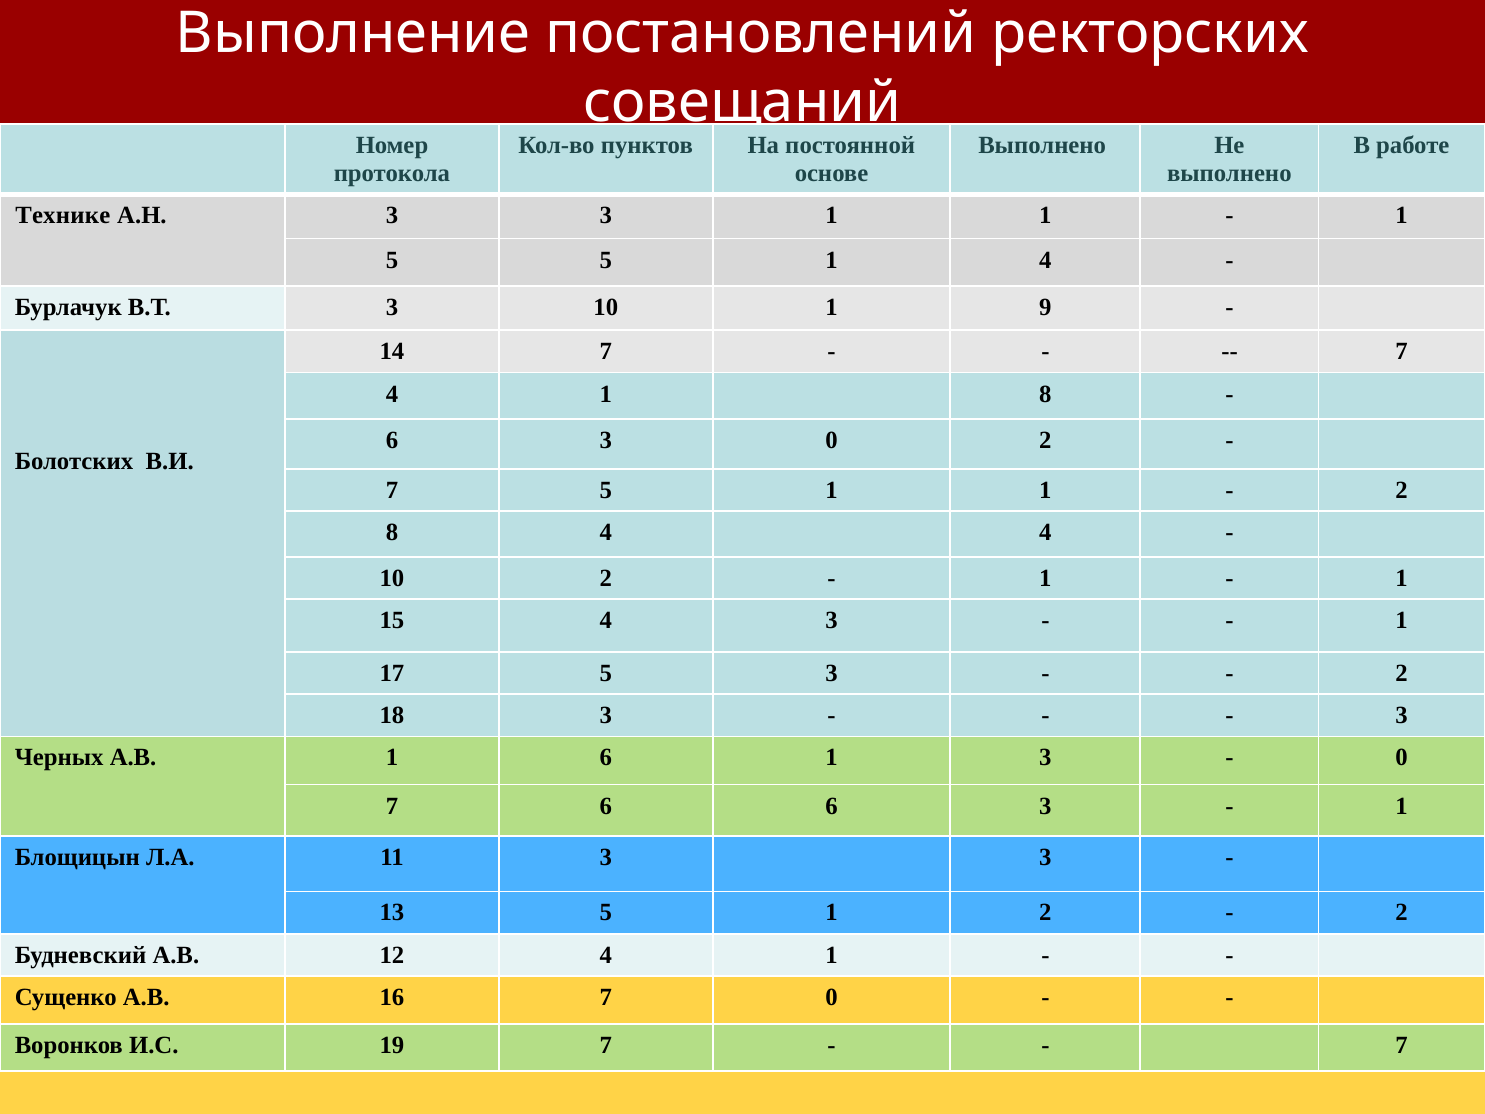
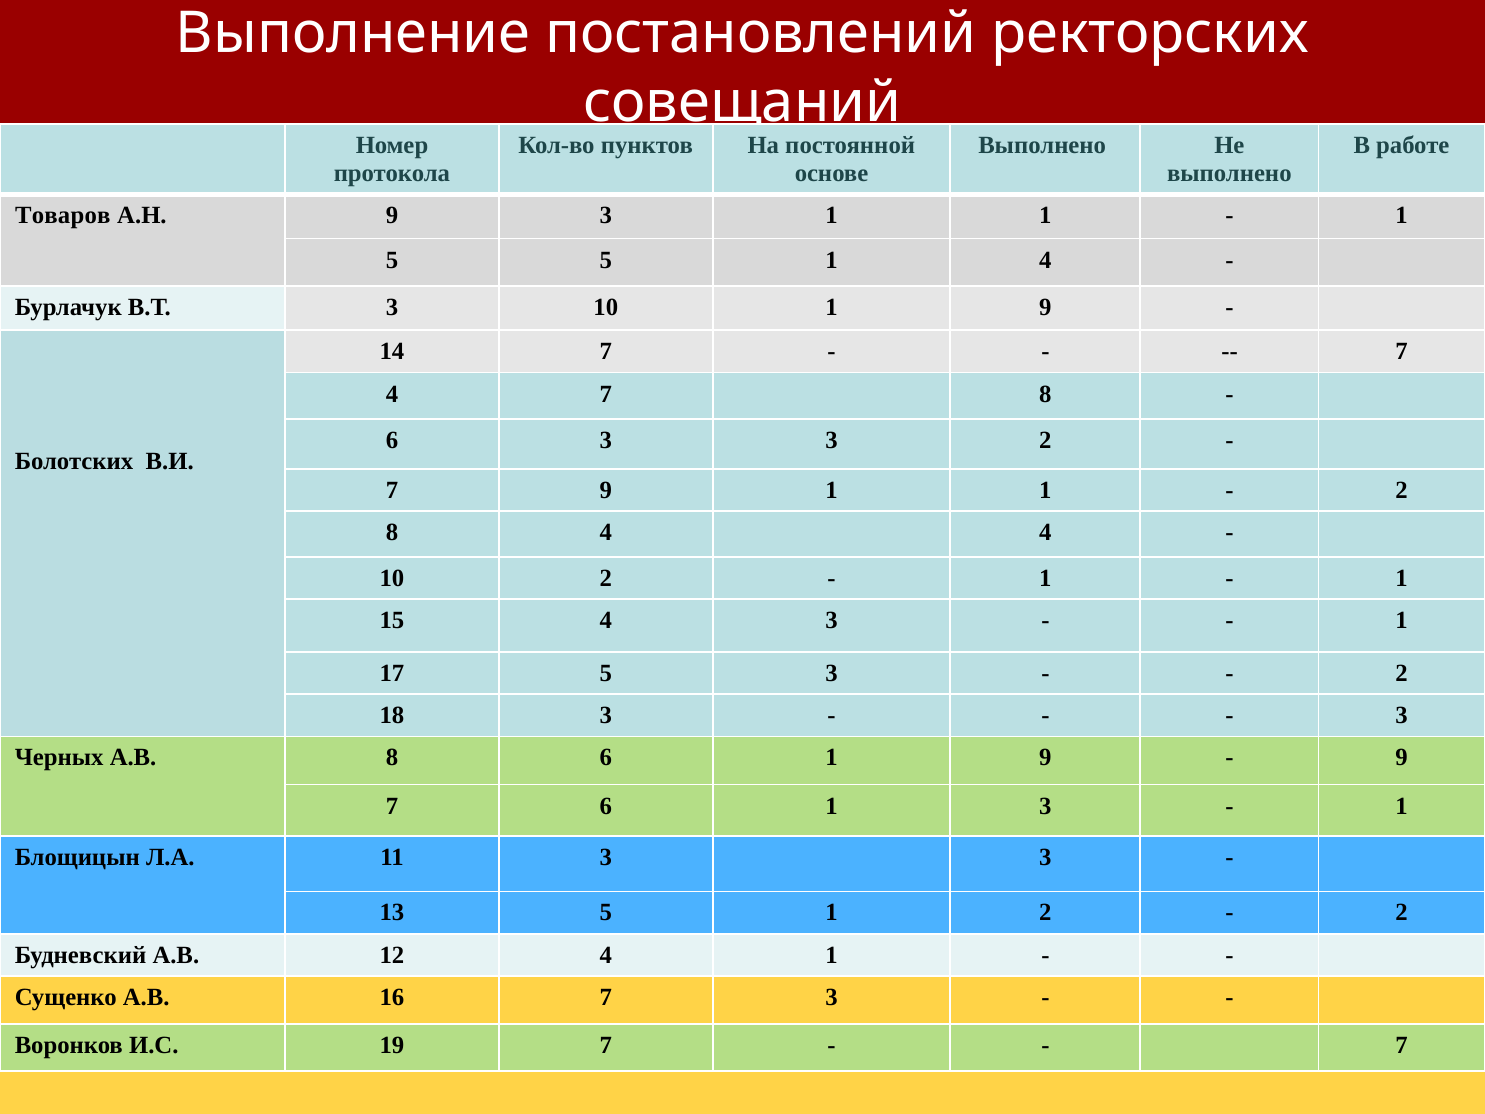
Технике: Технике -> Товаров (63, 216)
А.Н 3: 3 -> 9 (392, 216)
1: 1 -> 7 (606, 394)
6 3 0: 0 -> 3 (831, 440)
7 5: 5 -> 9 (606, 490)
А.В 1: 1 -> 8 (392, 758)
6 1 3: 3 -> 9 (1045, 758)
0: 0 -> 9 (1402, 758)
7 6 6: 6 -> 1 (831, 806)
7 0: 0 -> 3 (831, 997)
